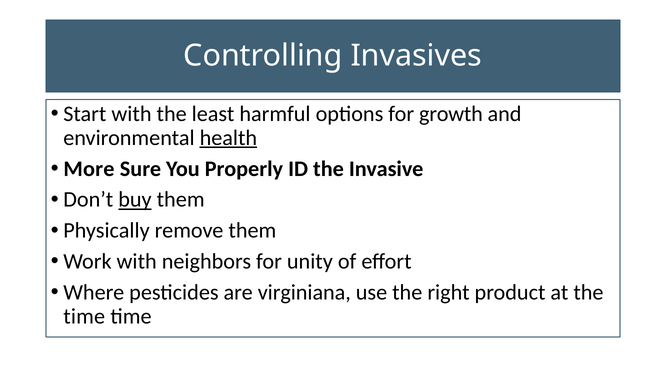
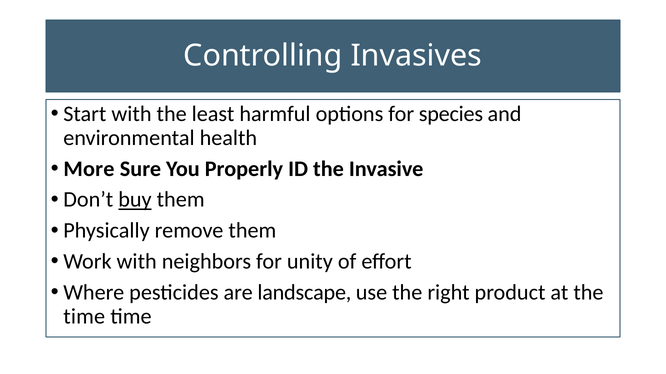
growth: growth -> species (451, 114)
health underline: present -> none (228, 138)
virginiana: virginiana -> landscape (304, 293)
